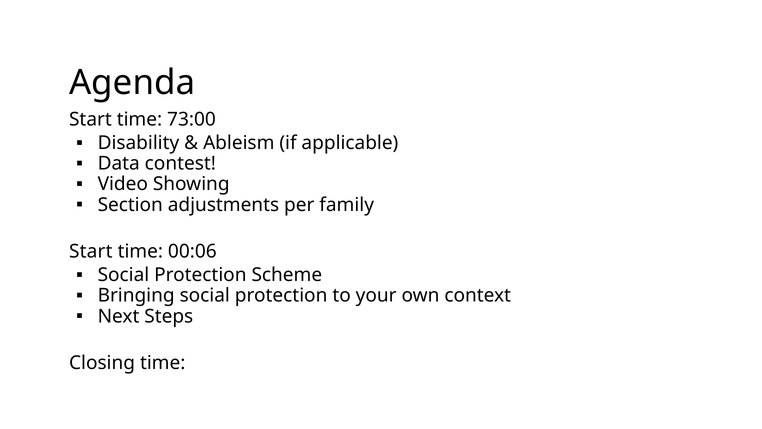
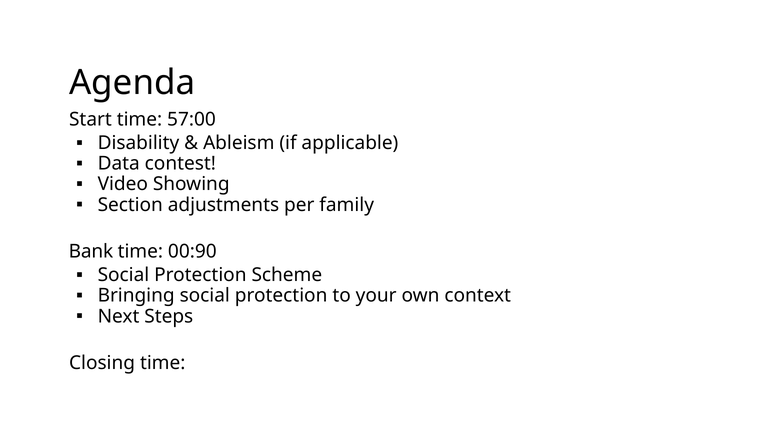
73:00: 73:00 -> 57:00 (191, 119)
Start: Start -> Bank (91, 251)
00:06: 00:06 -> 00:90 (192, 251)
